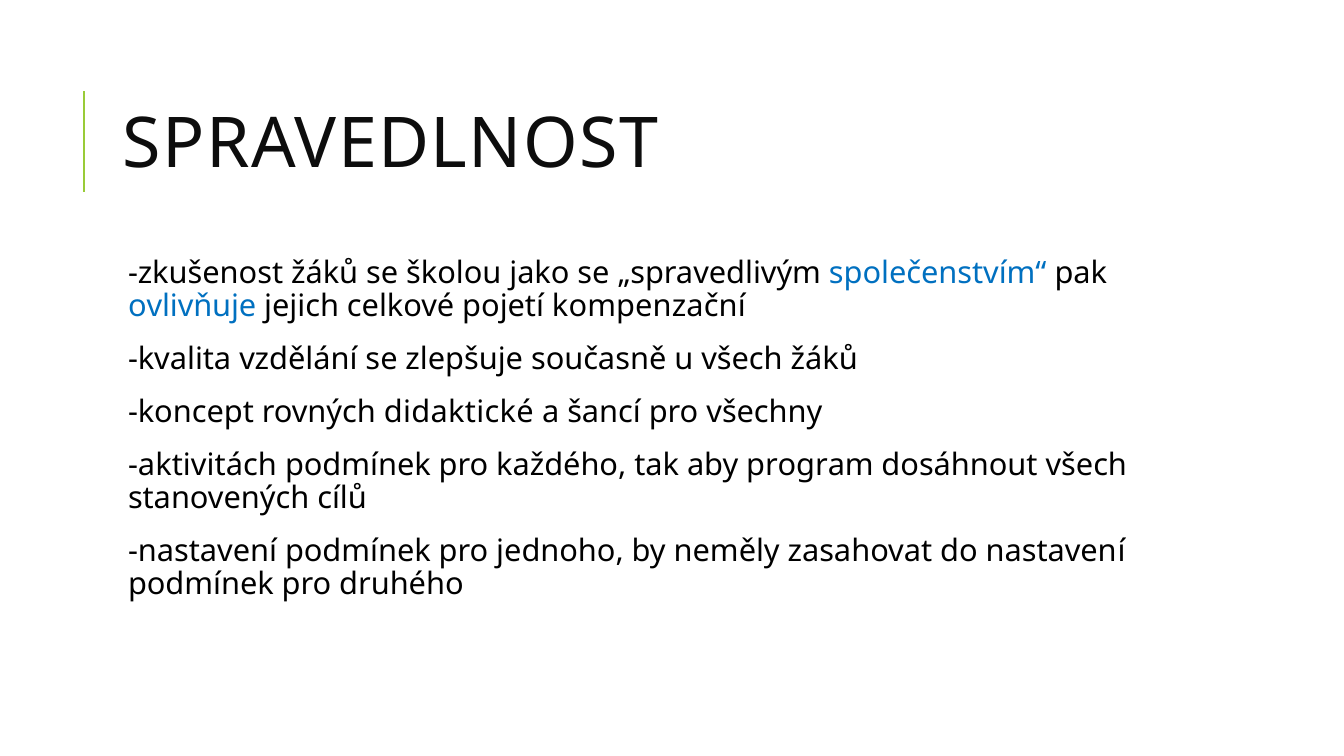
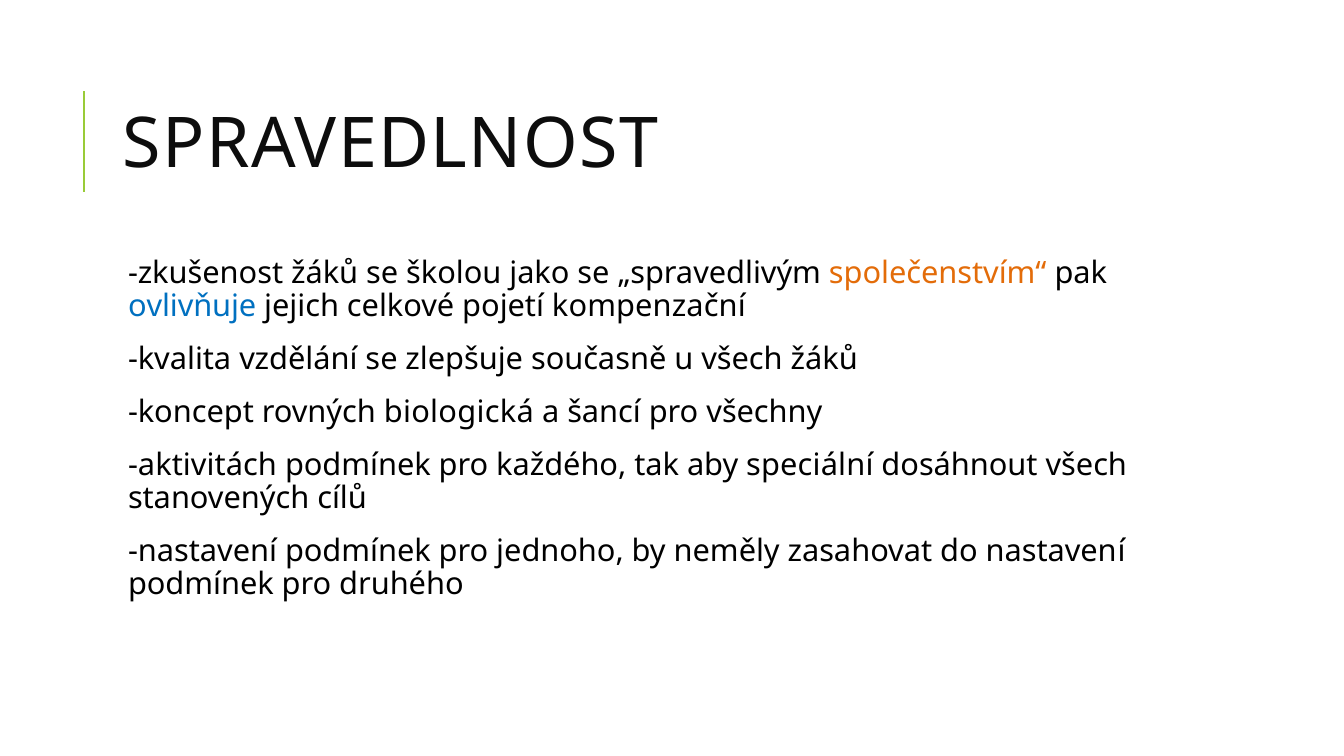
společenstvím“ colour: blue -> orange (938, 273)
didaktické: didaktické -> biologická (459, 412)
program: program -> speciální (810, 465)
